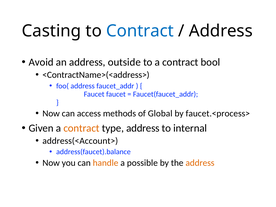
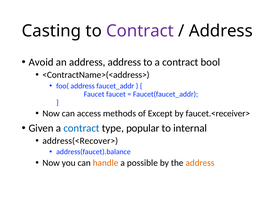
Contract colour: blue -> purple (140, 31)
address outside: outside -> address (124, 62)
Global: Global -> Except (160, 114)
faucet.<process>: faucet.<process> -> faucet.<receiver> (218, 114)
contract colour: orange -> blue (81, 128)
type address: address -> popular (143, 128)
address(<Account>: address(<Account> -> address(<Recover> (80, 141)
